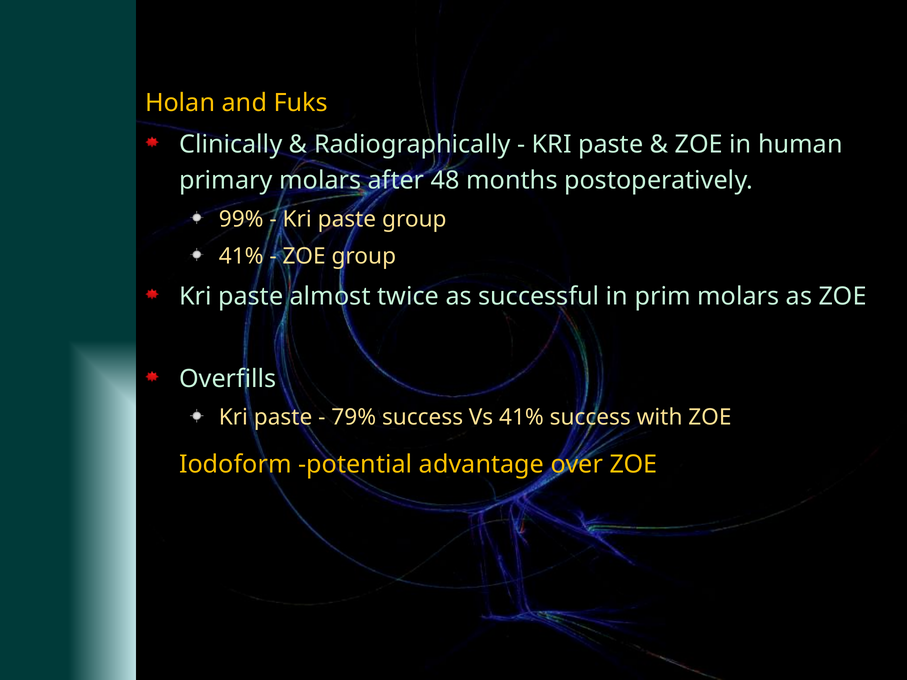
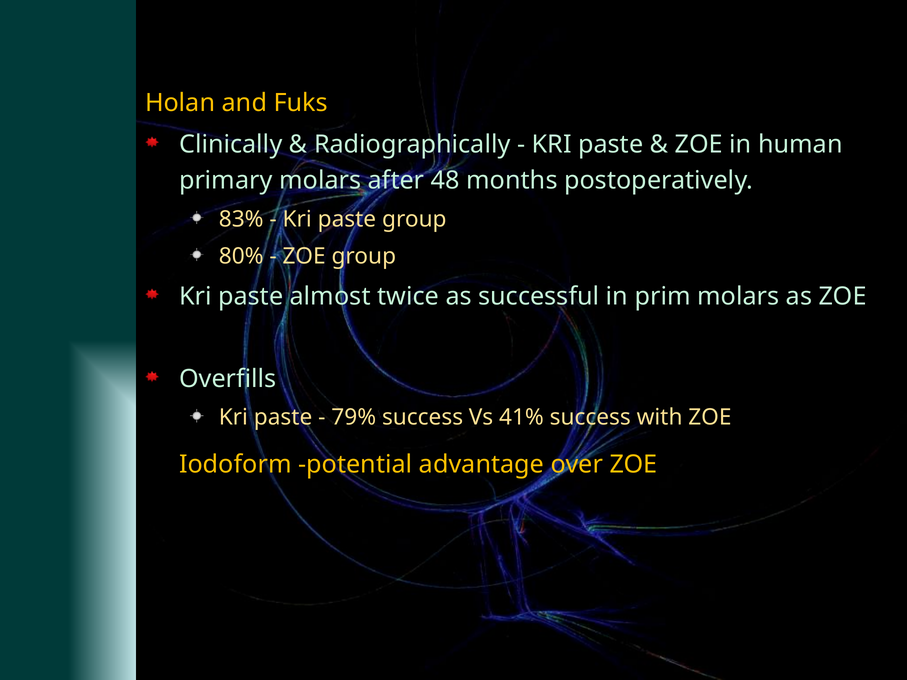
99%: 99% -> 83% (241, 219)
41%: 41% -> 80% (241, 256)
